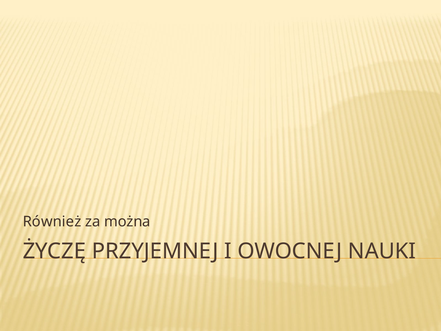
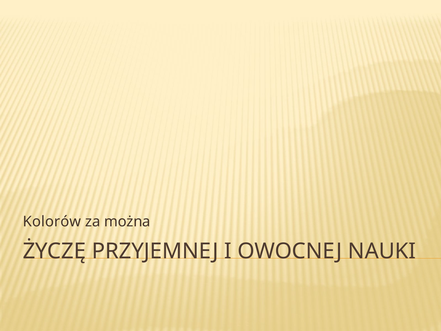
Również: Również -> Kolorów (52, 222)
